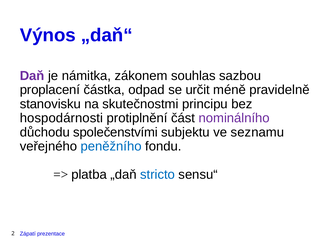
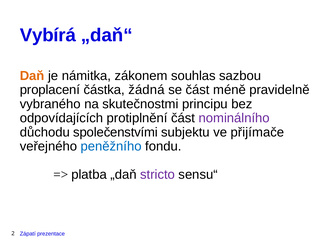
Výnos: Výnos -> Vybírá (48, 35)
Daň colour: purple -> orange (32, 76)
odpad: odpad -> žádná (146, 90)
se určit: určit -> část (198, 90)
stanovisku: stanovisku -> vybraného (50, 104)
hospodárnosti: hospodárnosti -> odpovídajících (62, 118)
seznamu: seznamu -> přijímače (257, 132)
stricto colour: blue -> purple (158, 175)
